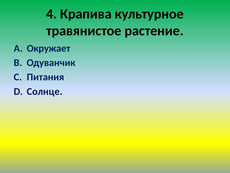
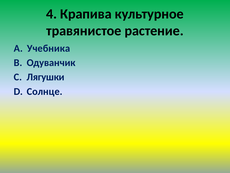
Окружает: Окружает -> Учебника (48, 48)
Питания: Питания -> Лягушки (46, 77)
